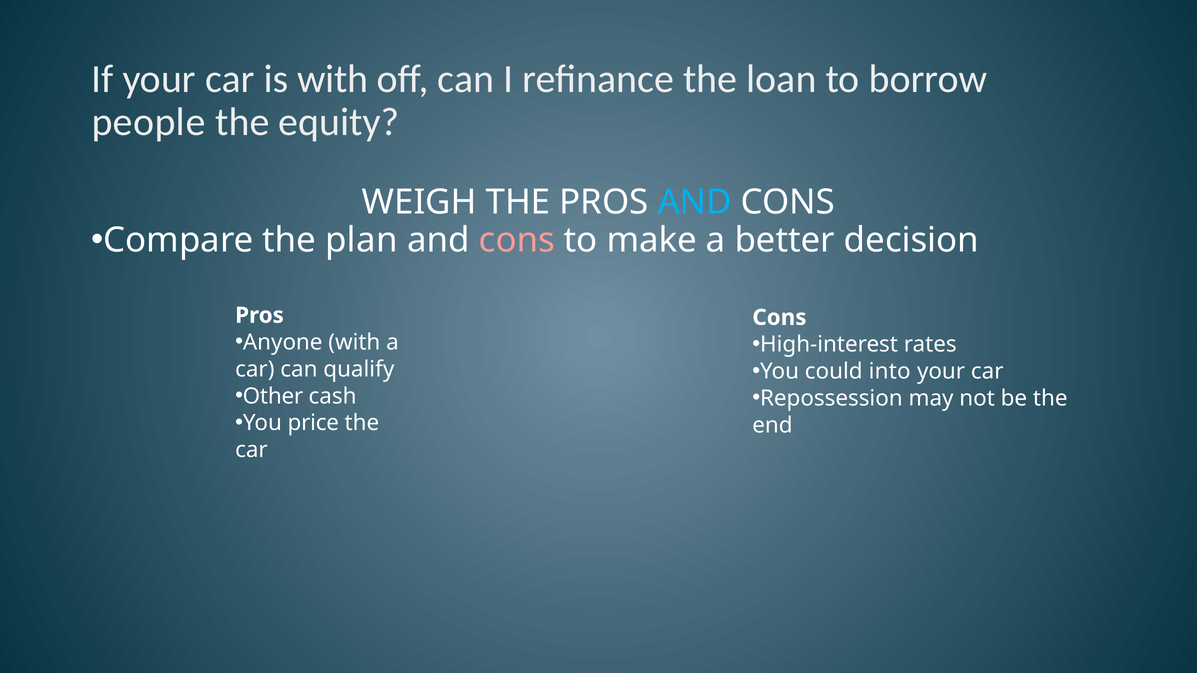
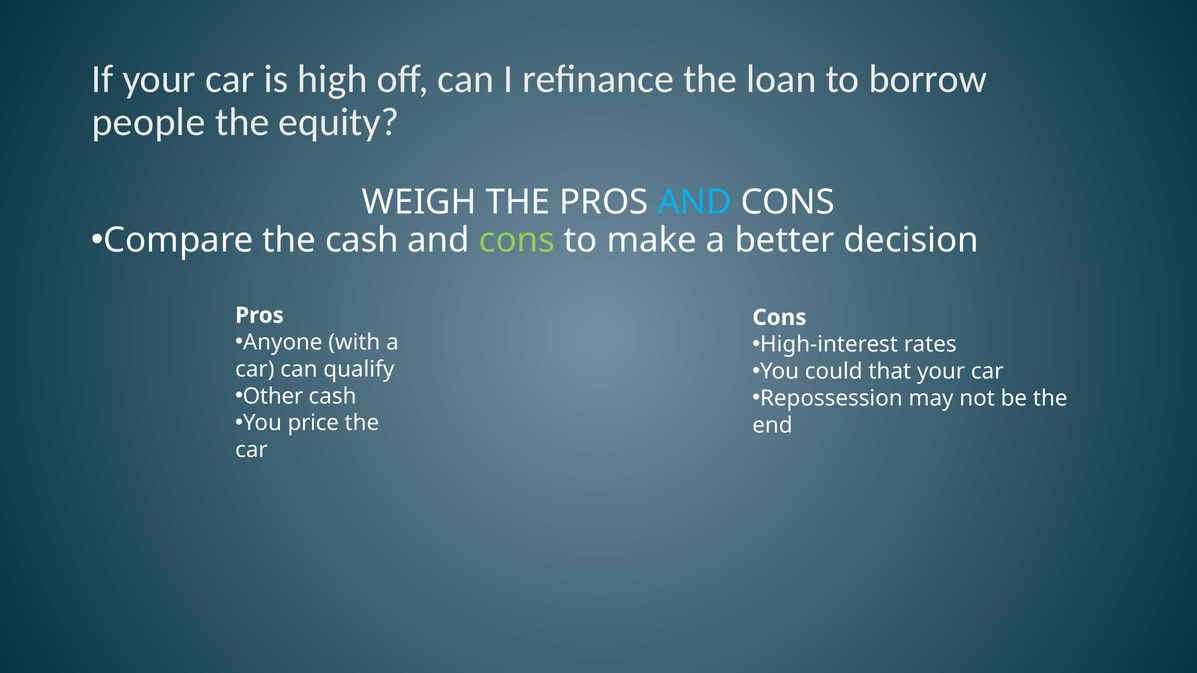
is with: with -> high (332, 79)
the plan: plan -> cash (362, 240)
cons colour: pink -> light green (517, 240)
into: into -> that (890, 372)
